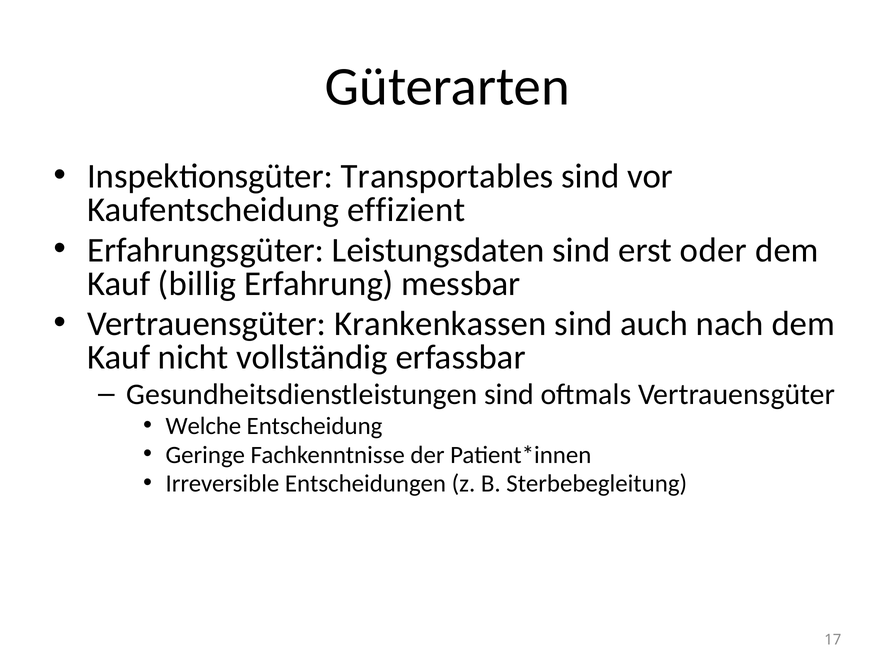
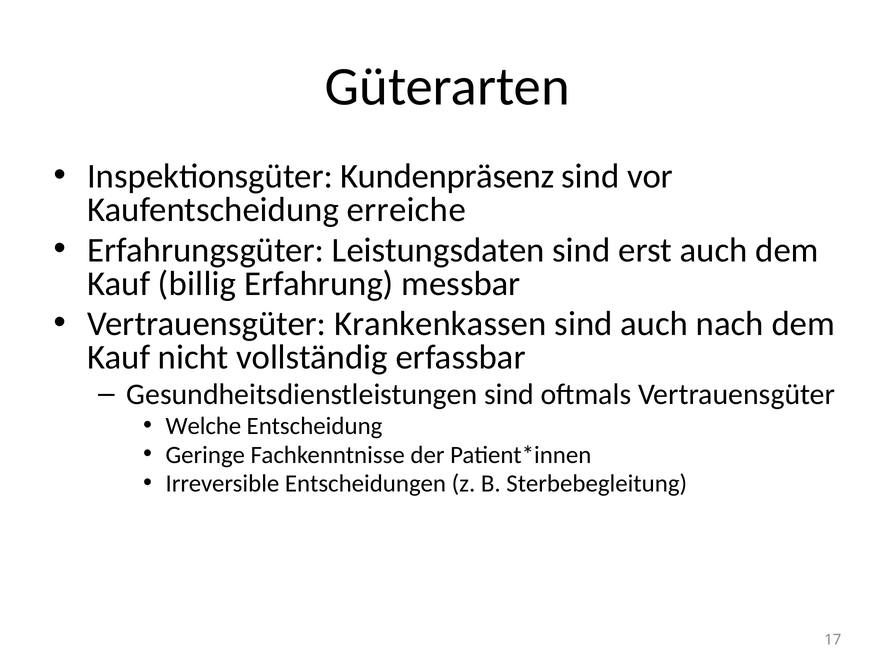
Transportables: Transportables -> Kundenpräsenz (447, 176)
effizient: effizient -> erreiche (406, 210)
erst oder: oder -> auch (714, 250)
